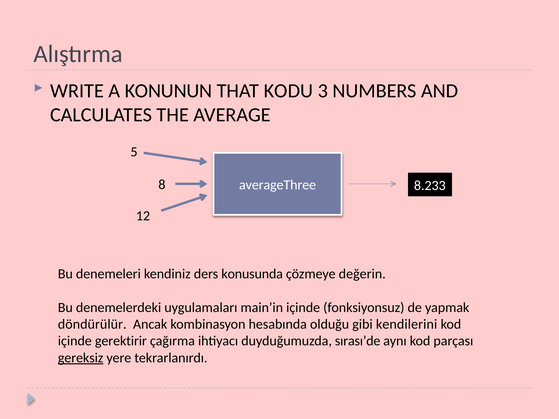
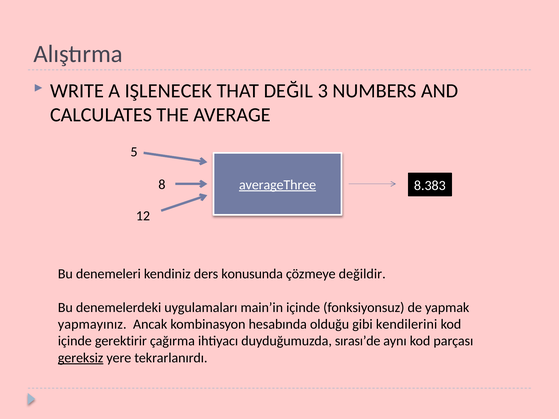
KONUNUN: KONUNUN -> IŞLENECEK (168, 91)
KODU: KODU -> DEĞIL (288, 91)
averageThree underline: none -> present (278, 185)
8.233: 8.233 -> 8.383 (430, 186)
değerin: değerin -> değildir (362, 274)
döndürülür: döndürülür -> yapmayınız (92, 324)
